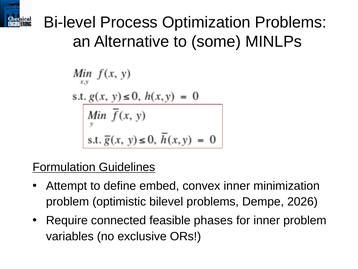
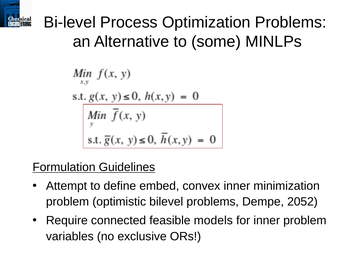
2026: 2026 -> 2052 (302, 201)
phases: phases -> models (213, 220)
